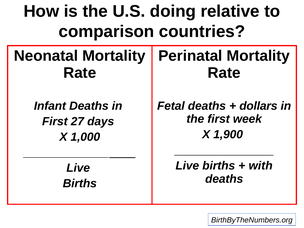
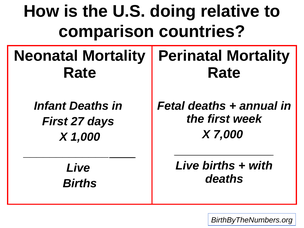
dollars: dollars -> annual (258, 106)
1,900: 1,900 -> 7,000 (228, 135)
